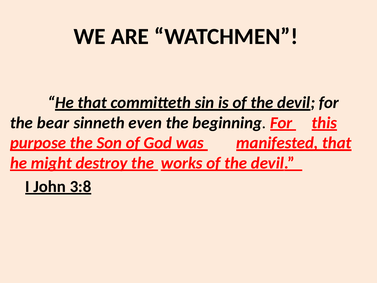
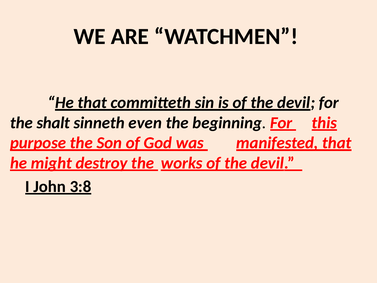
bear: bear -> shalt (53, 123)
